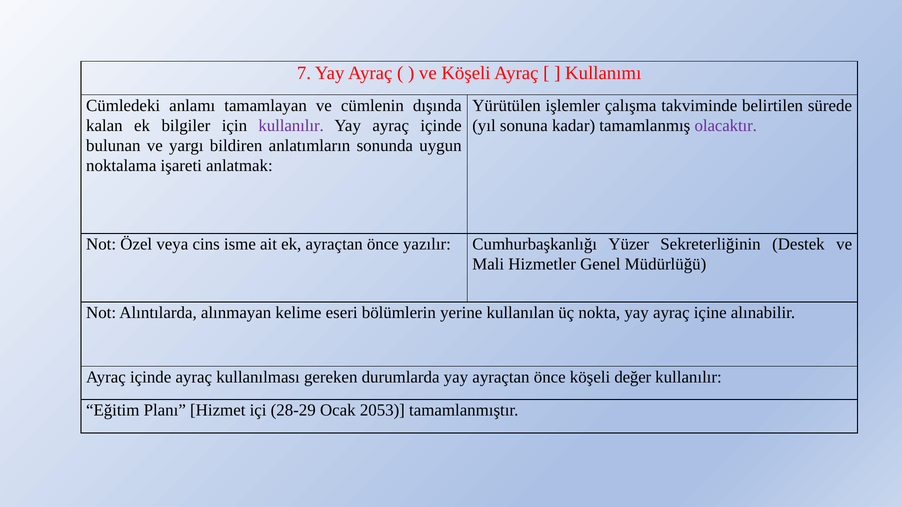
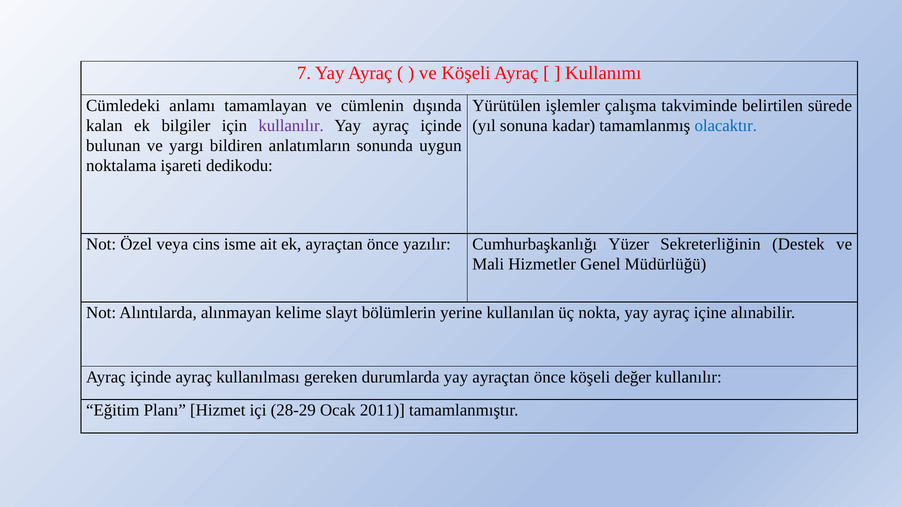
olacaktır colour: purple -> blue (726, 126)
anlatmak: anlatmak -> dedikodu (239, 166)
eseri: eseri -> slayt (342, 313)
2053: 2053 -> 2011 (382, 411)
